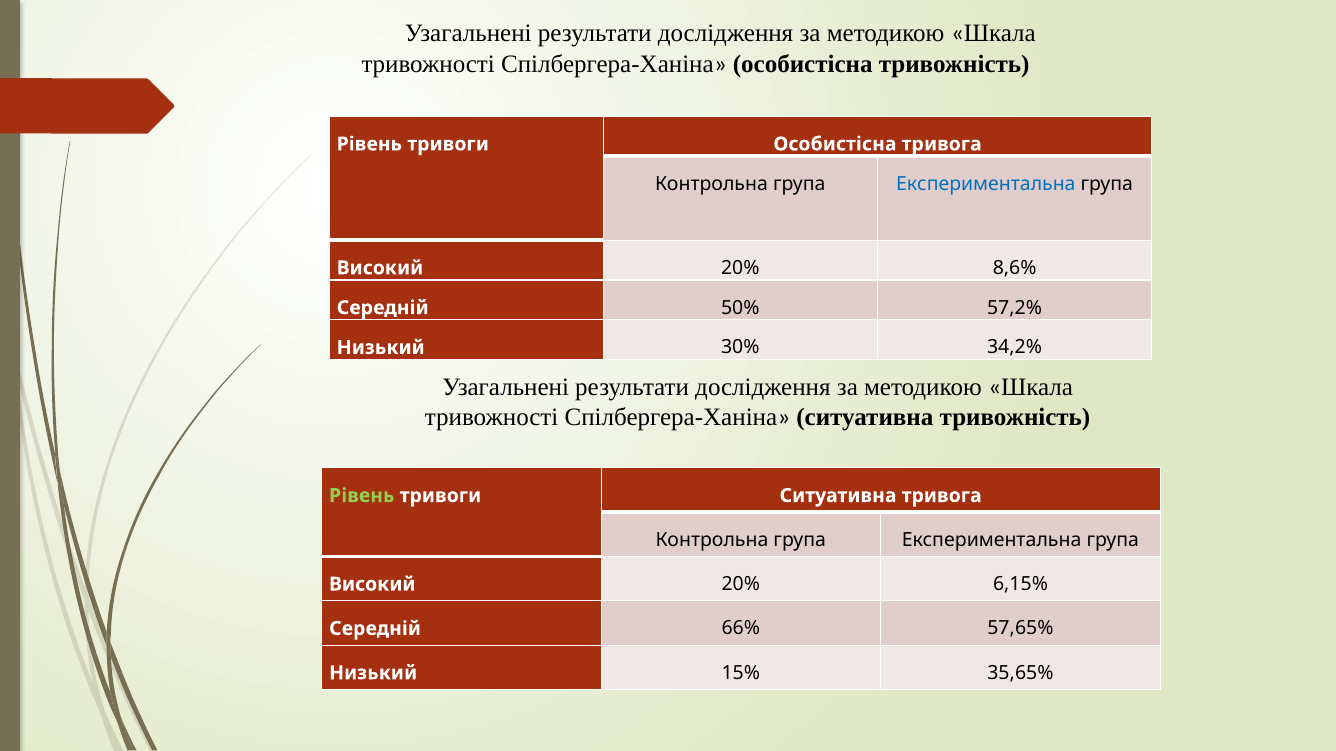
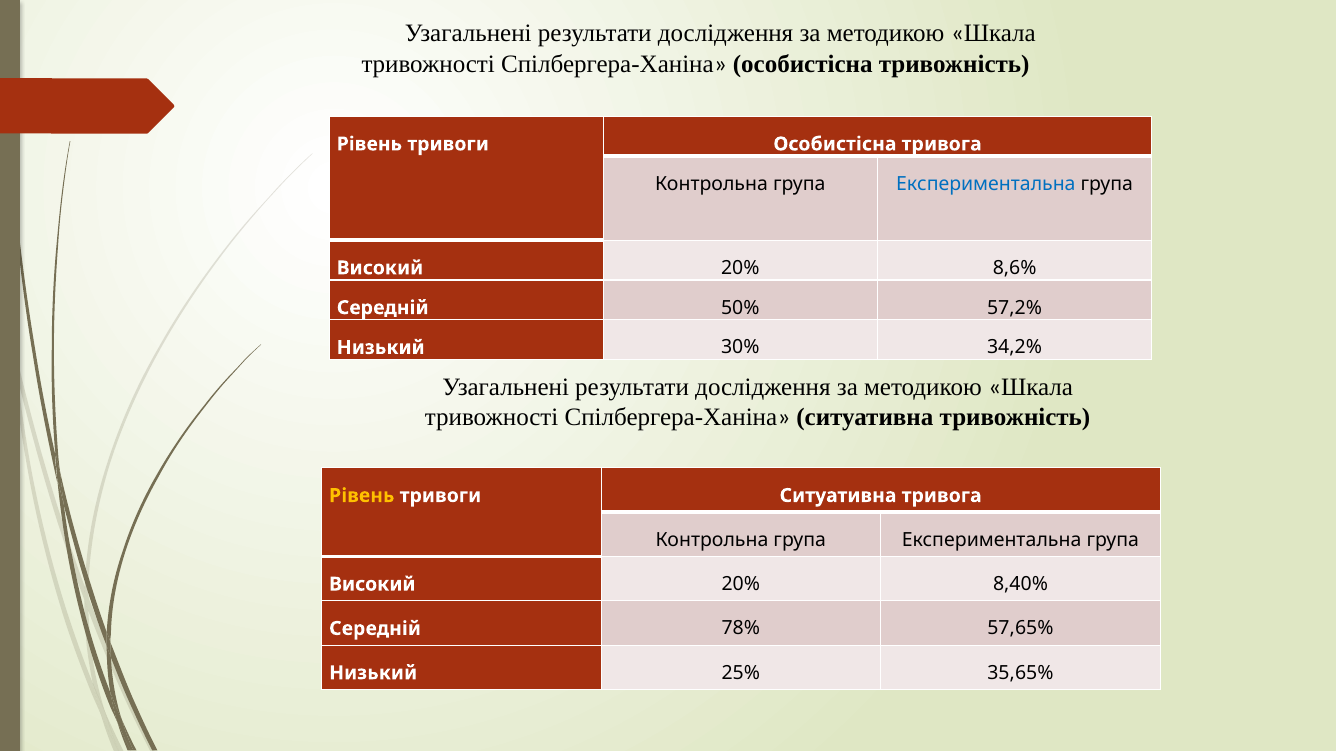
Рівень colour: light green -> yellow (362, 496)
6,15%: 6,15% -> 8,40% (1021, 585)
66%: 66% -> 78% (741, 629)
15%: 15% -> 25% (741, 673)
